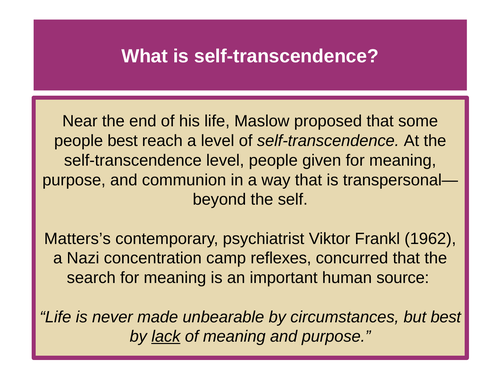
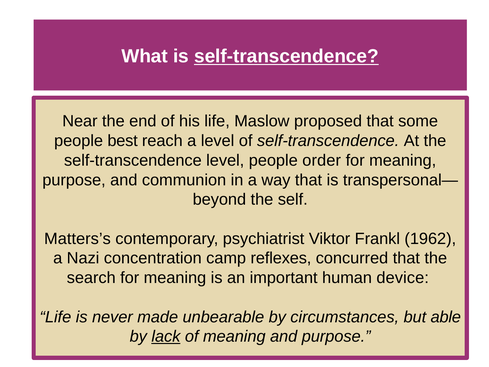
self-transcendence underline: none -> present (286, 56)
given: given -> order (322, 160)
source: source -> device (403, 278)
but best: best -> able (446, 317)
